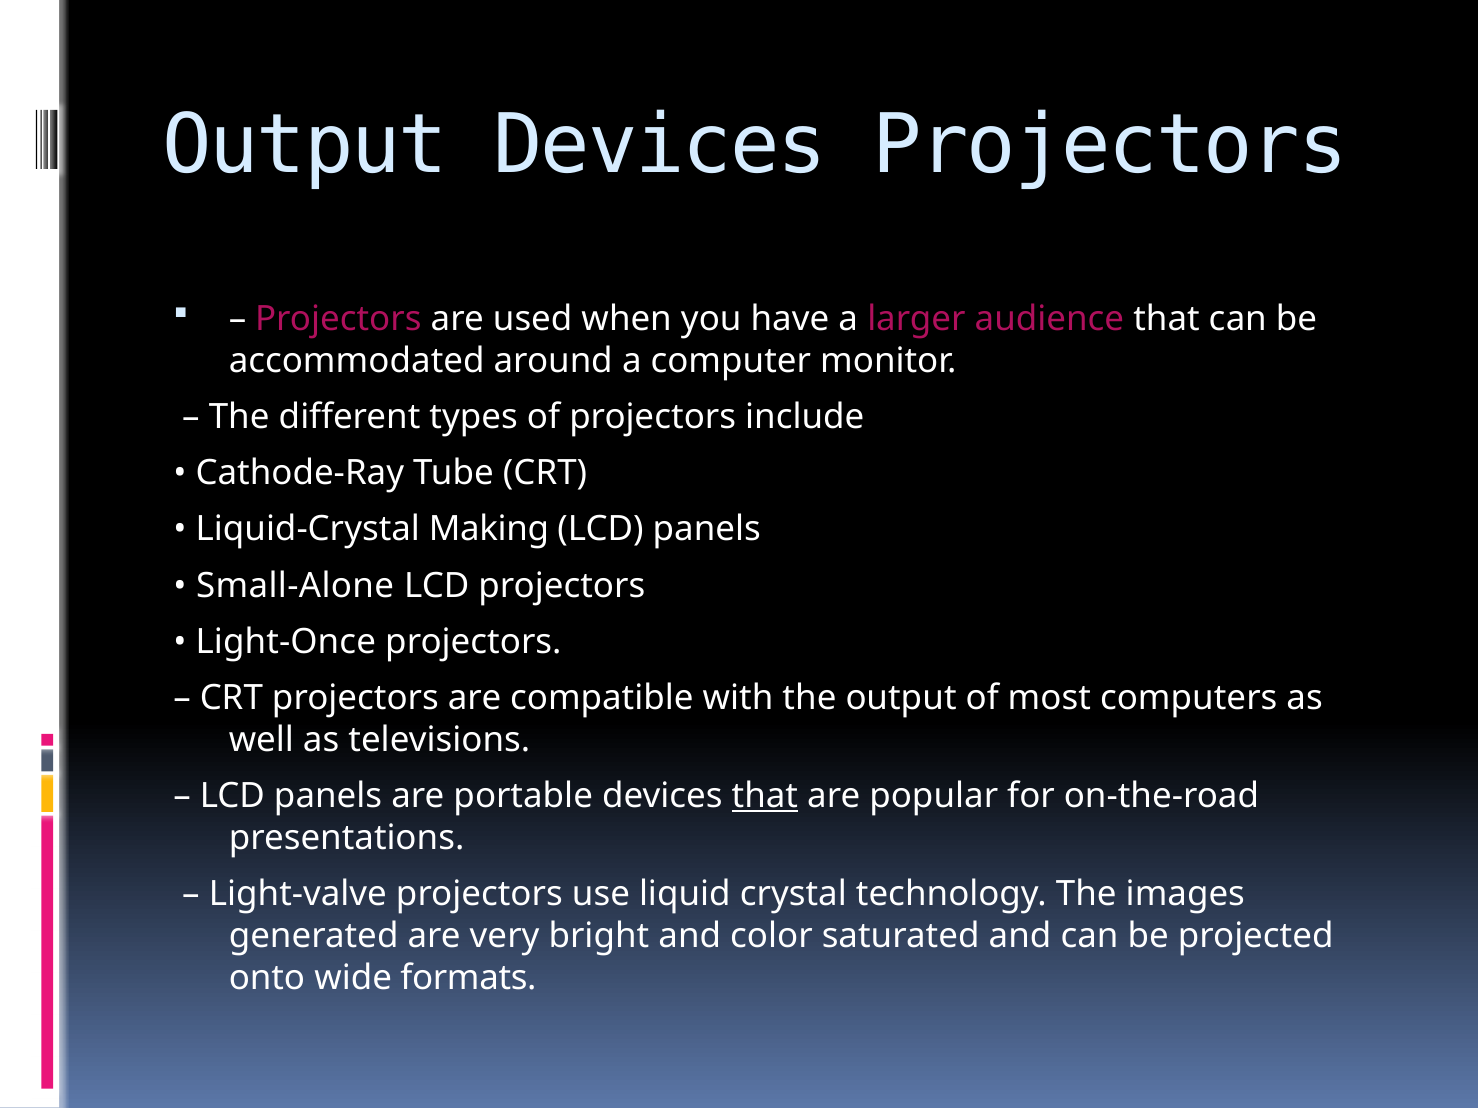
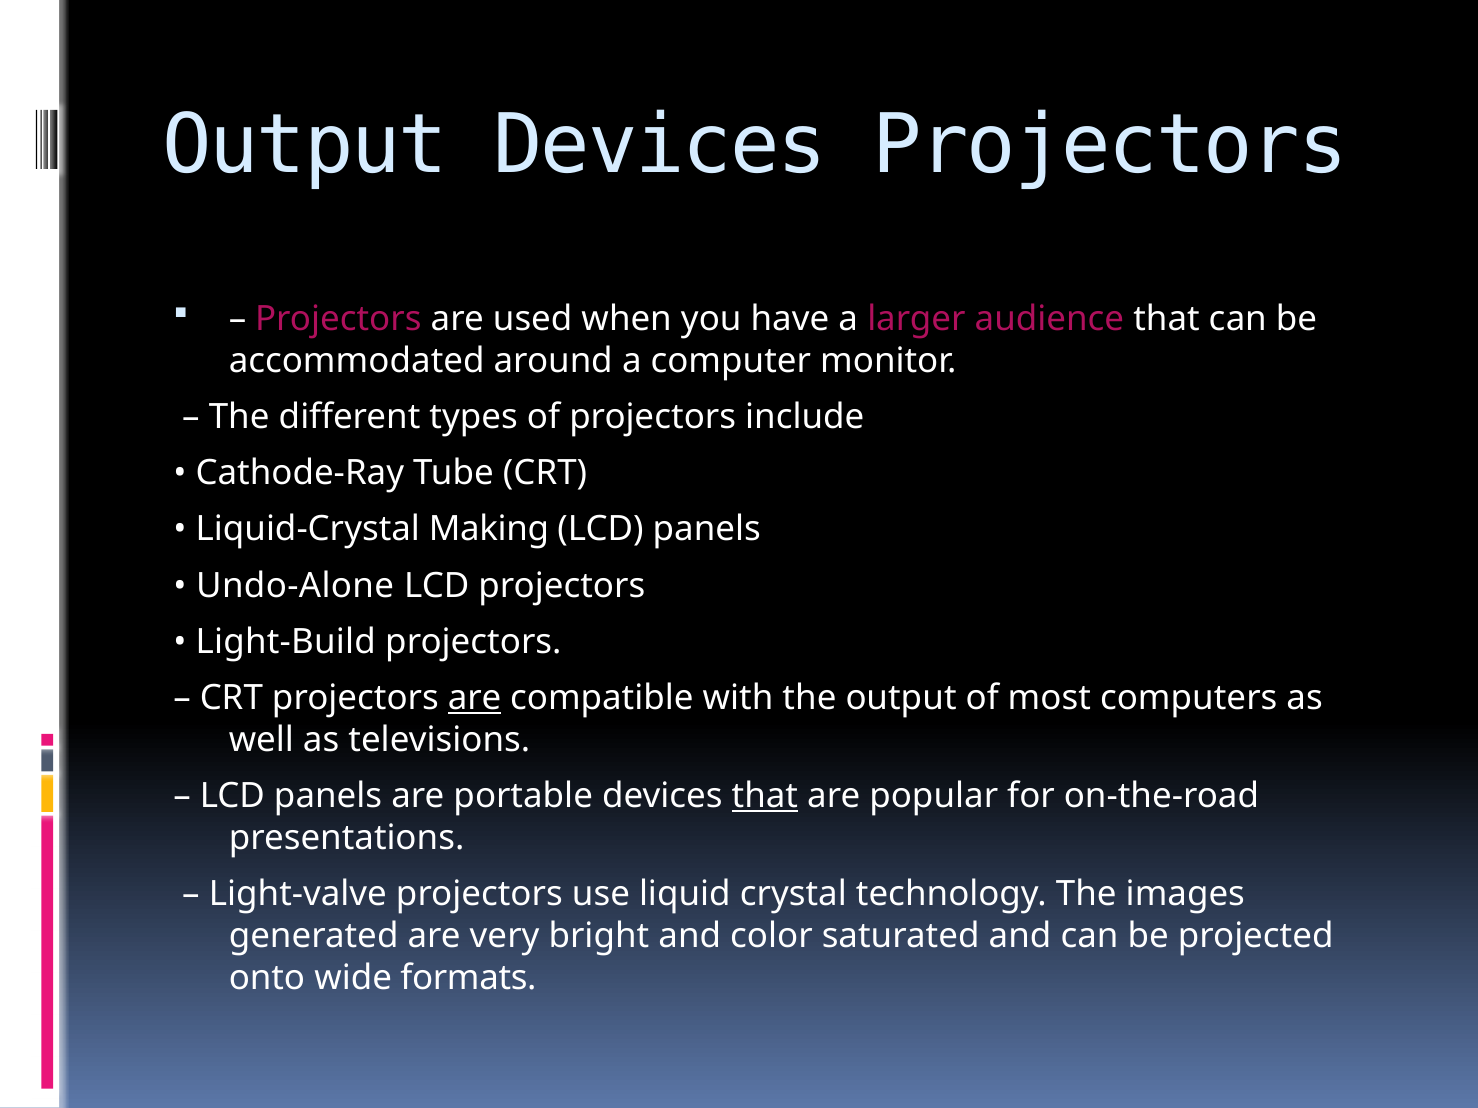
Small-Alone: Small-Alone -> Undo-Alone (295, 586)
Light-Once: Light-Once -> Light-Build (286, 642)
are underline: none -> present (475, 698)
